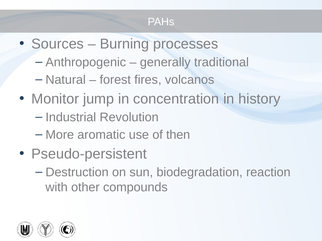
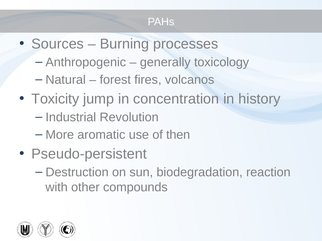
traditional: traditional -> toxicology (222, 62)
Monitor: Monitor -> Toxicity (55, 99)
